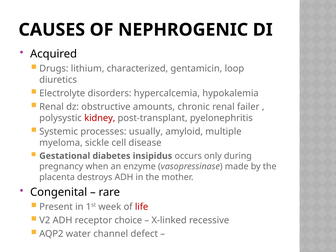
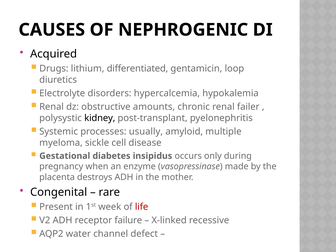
characterized: characterized -> differentiated (137, 69)
kidney colour: red -> black (100, 118)
choice: choice -> failure (128, 220)
